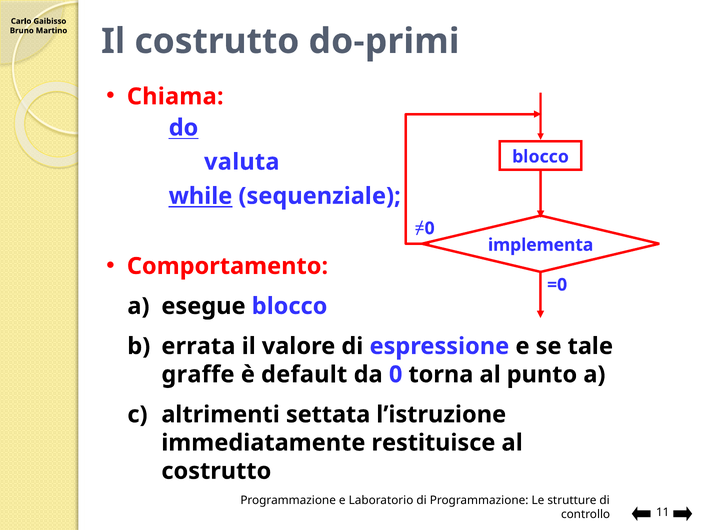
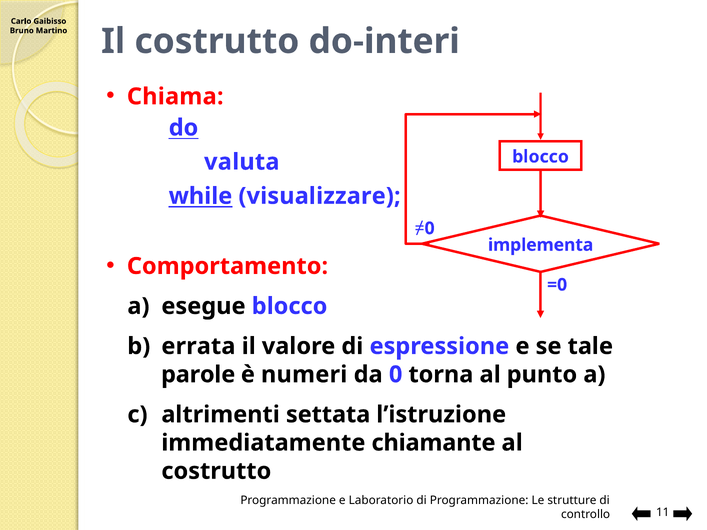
do-primi: do-primi -> do-interi (384, 41)
sequenziale: sequenziale -> visualizzare (320, 196)
graffe: graffe -> parole (198, 375)
default: default -> numeri (304, 375)
restituisce: restituisce -> chiamante (433, 443)
